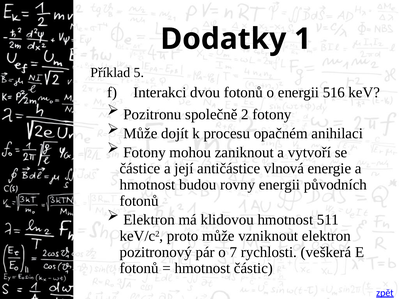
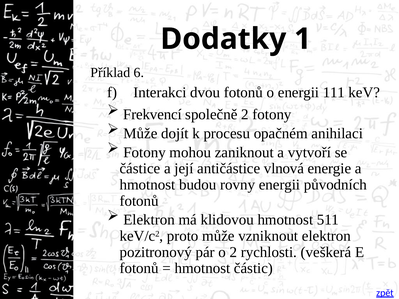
5: 5 -> 6 (139, 73)
516: 516 -> 111 (334, 93)
Pozitronu: Pozitronu -> Frekvencí (152, 115)
o 7: 7 -> 2 (233, 252)
